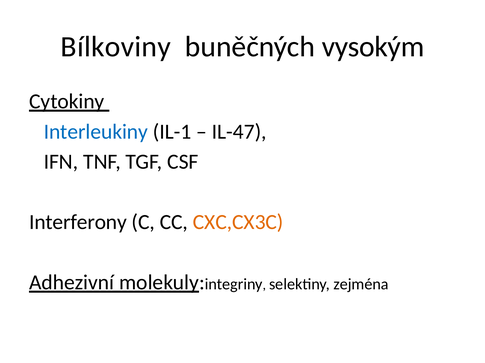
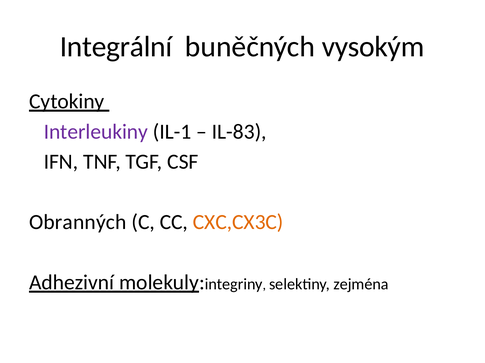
Bílkoviny: Bílkoviny -> Integrální (116, 47)
Interleukiny colour: blue -> purple (96, 132)
IL-47: IL-47 -> IL-83 (239, 132)
Interferony: Interferony -> Obranných (78, 222)
